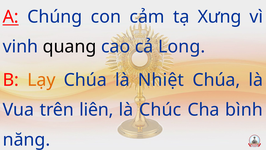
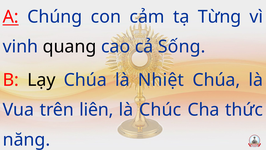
Xưng: Xưng -> Từng (220, 17)
Long: Long -> Sống (182, 47)
Lạy colour: orange -> black (41, 80)
bình: bình -> thức (244, 110)
